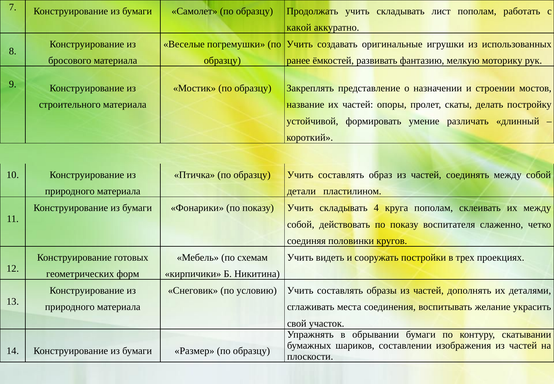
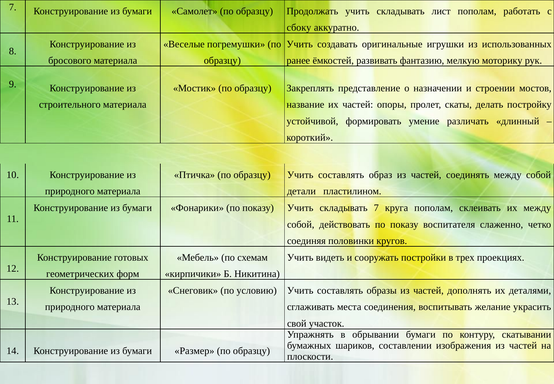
какой: какой -> сбоку (299, 28)
складывать 4: 4 -> 7 (376, 208)
